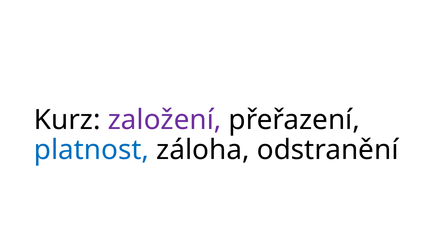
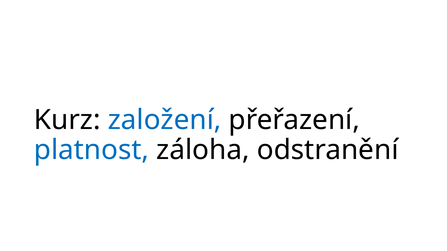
založení colour: purple -> blue (165, 120)
